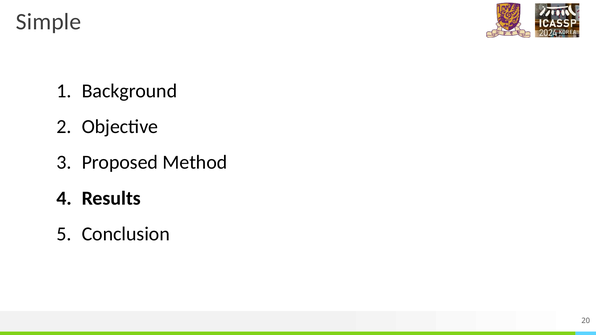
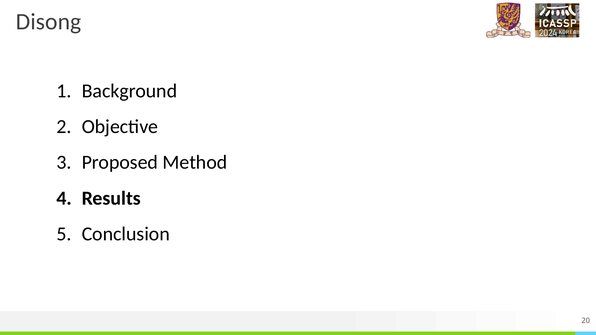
Simple: Simple -> Disong (49, 22)
